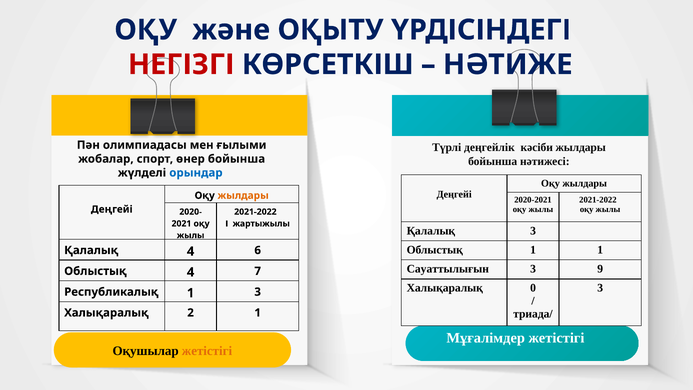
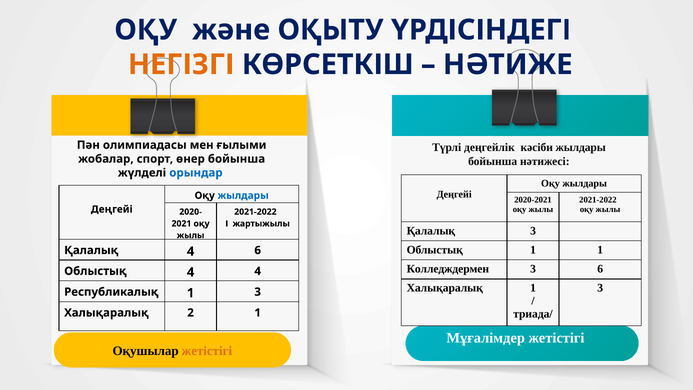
НЕГІЗГІ colour: red -> orange (181, 65)
жылдары colour: orange -> blue (243, 195)
Сауаттылығын: Сауаттылығын -> Колледждермен (448, 269)
3 9: 9 -> 6 (600, 269)
4 7: 7 -> 4 (258, 271)
Халықаралық 0: 0 -> 1 (533, 288)
